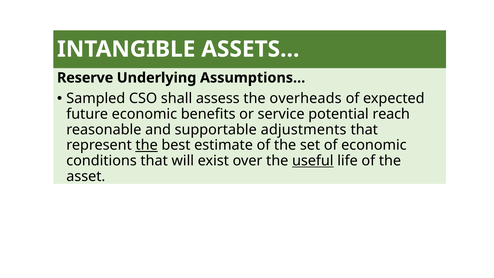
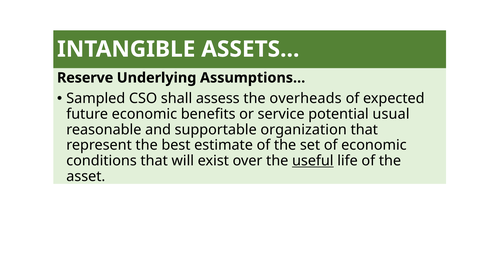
reach: reach -> usual (391, 114)
adjustments: adjustments -> organization (304, 130)
the underline: present -> none (147, 145)
